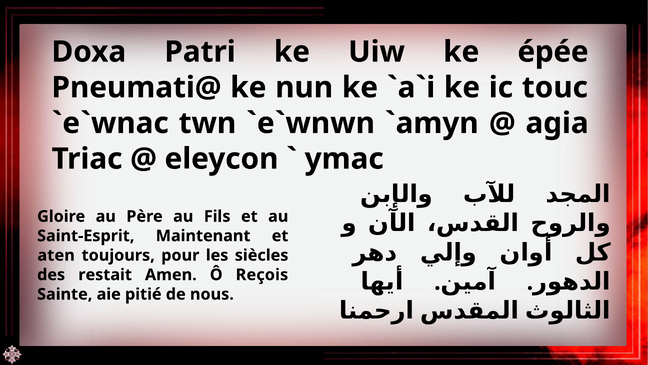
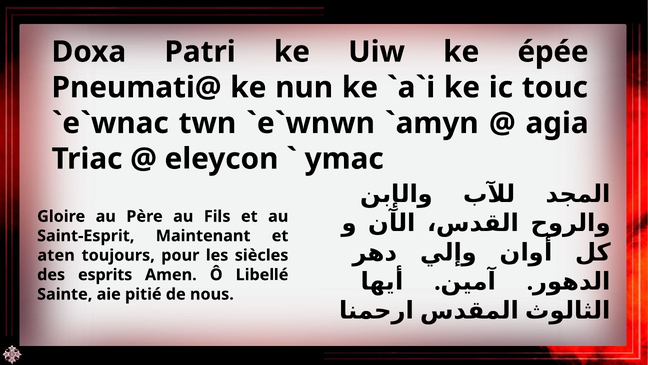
restait: restait -> esprits (105, 274)
Reçois: Reçois -> Libellé (262, 274)
